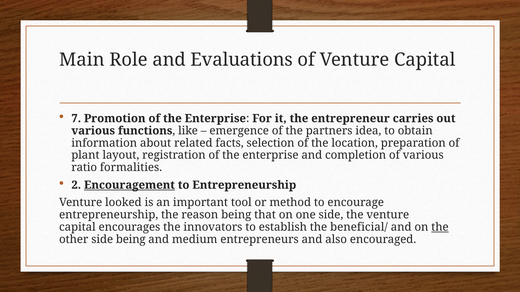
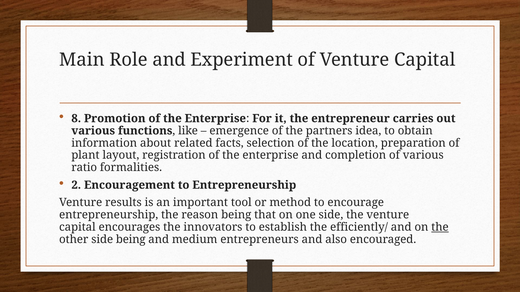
Evaluations: Evaluations -> Experiment (242, 60)
7: 7 -> 8 (76, 119)
Encouragement underline: present -> none (129, 185)
looked: looked -> results (123, 203)
beneficial/: beneficial/ -> efficiently/ (359, 227)
